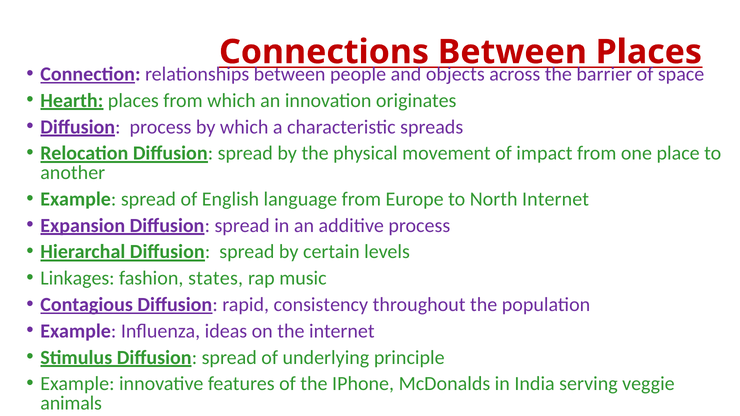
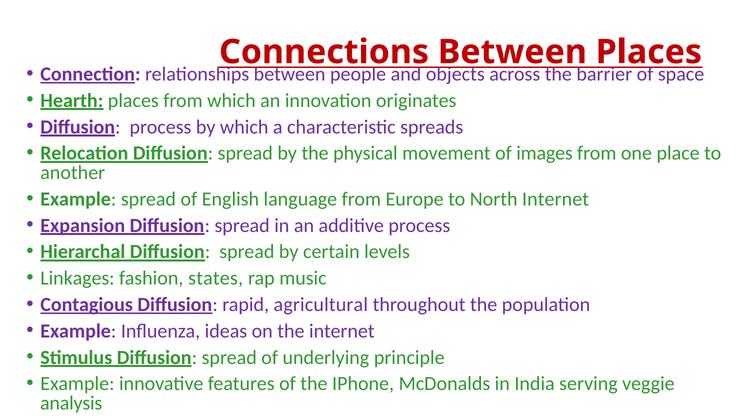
impact: impact -> images (545, 153)
consistency: consistency -> agricultural (321, 305)
animals: animals -> analysis (71, 403)
